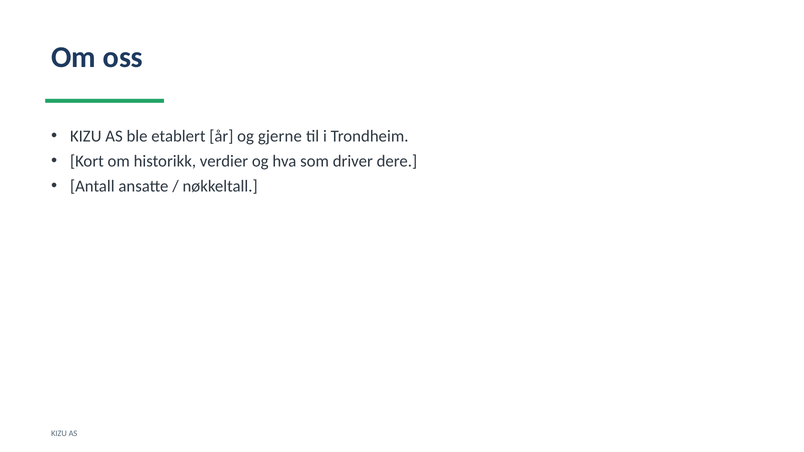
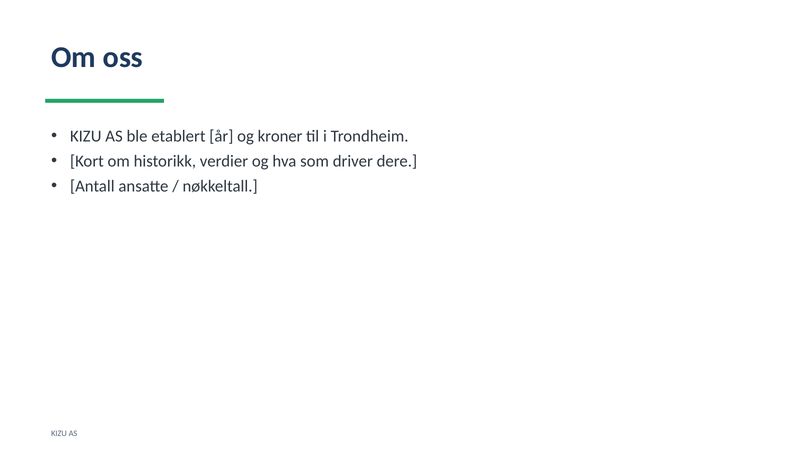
gjerne: gjerne -> kroner (280, 136)
